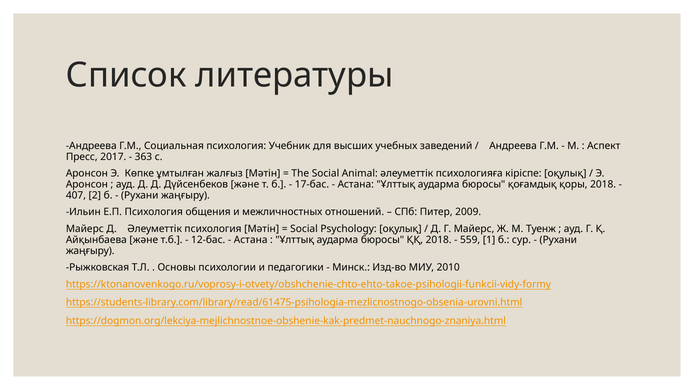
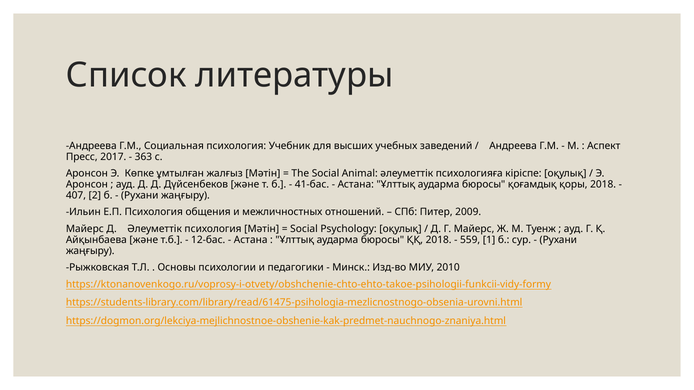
17-бас: 17-бас -> 41-бас (312, 185)
